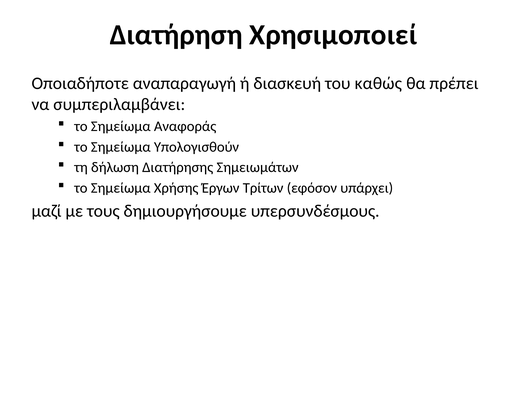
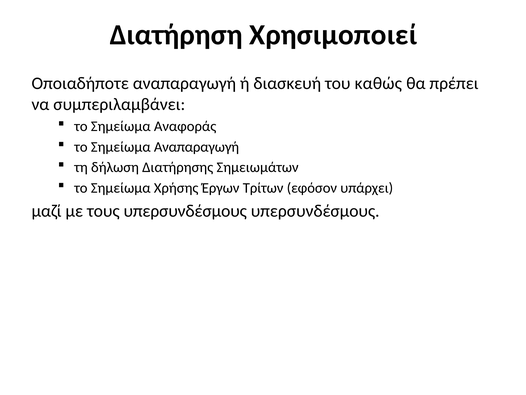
Σημείωμα Υπολογισθούν: Υπολογισθούν -> Αναπαραγωγή (197, 147)
τους δημιουργήσουμε: δημιουργήσουμε -> υπερσυνδέσμους (185, 211)
